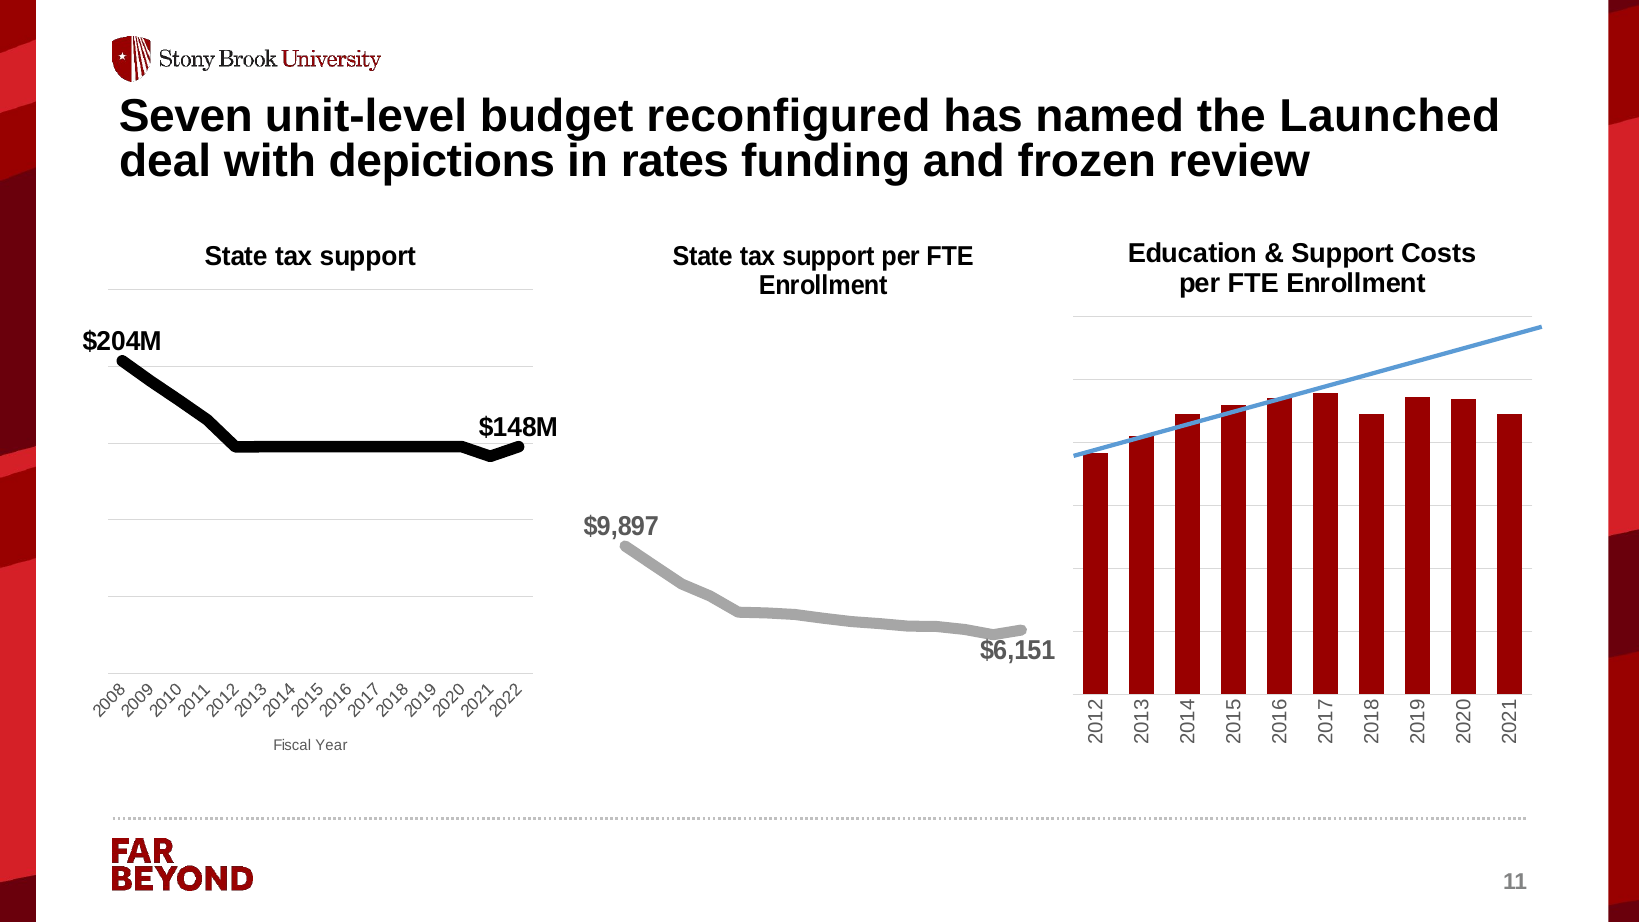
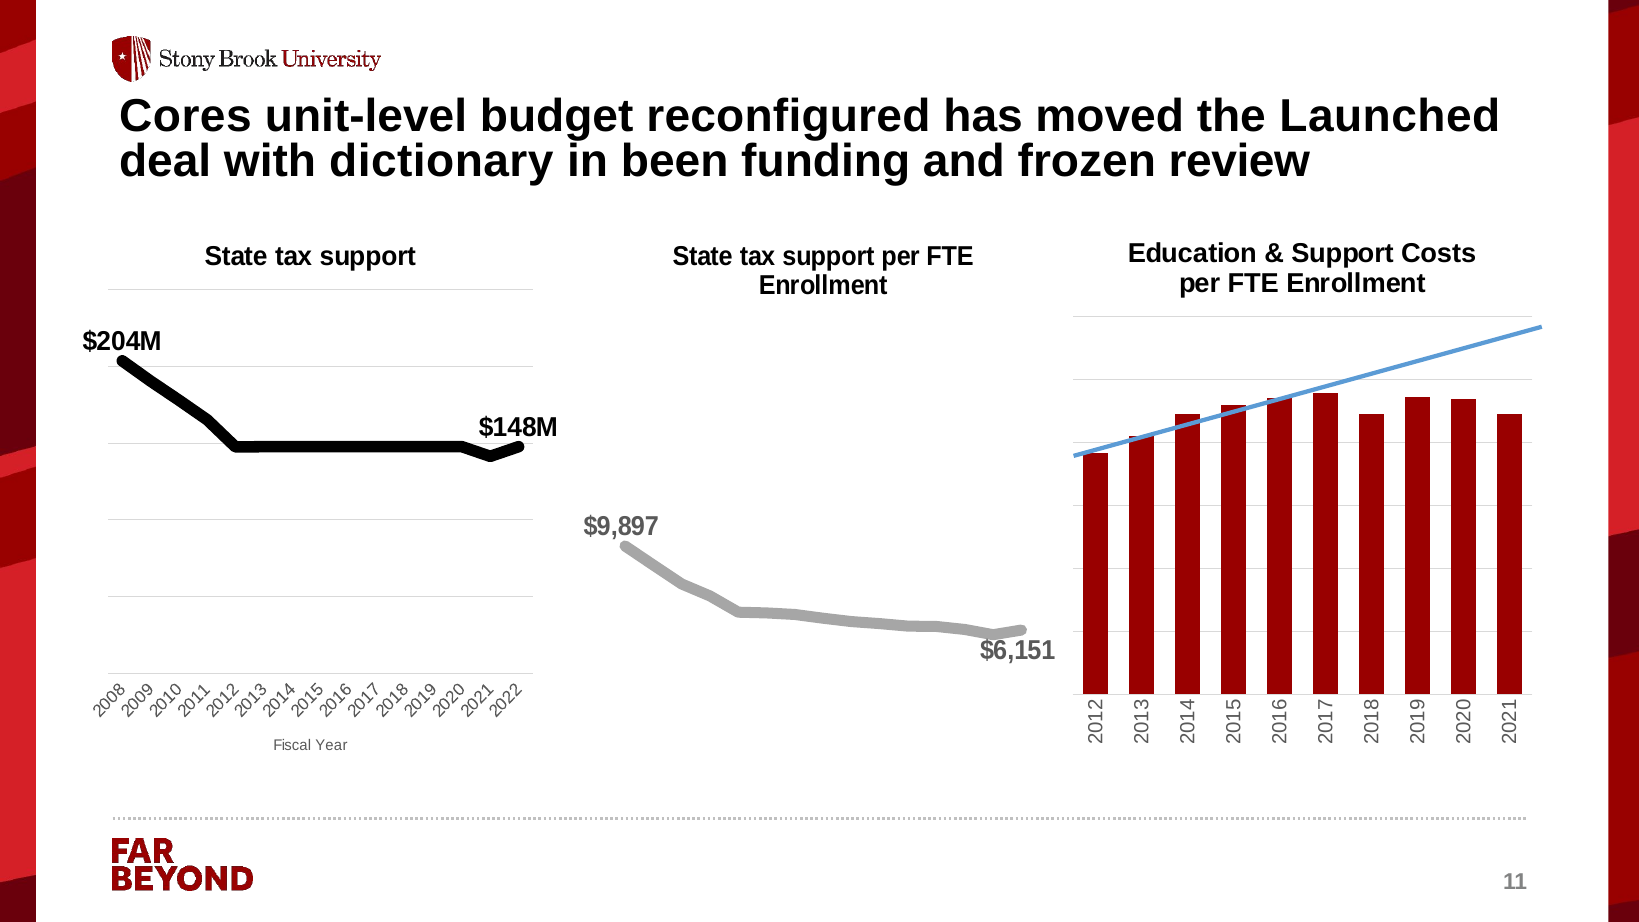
Seven: Seven -> Cores (185, 117)
named: named -> moved (1110, 117)
depictions: depictions -> dictionary (441, 161)
rates: rates -> been (675, 161)
